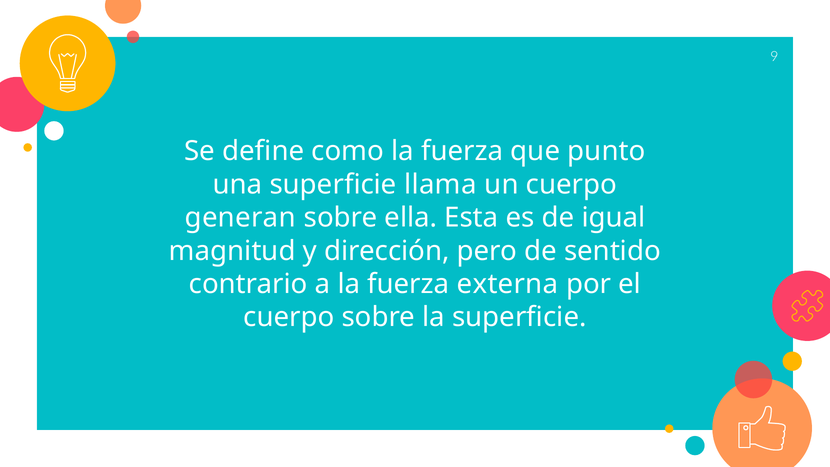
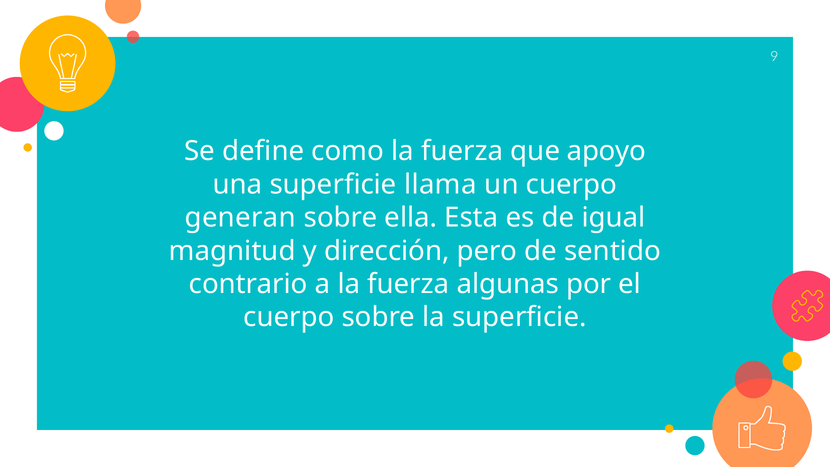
punto: punto -> apoyo (607, 151)
externa: externa -> algunas (508, 284)
